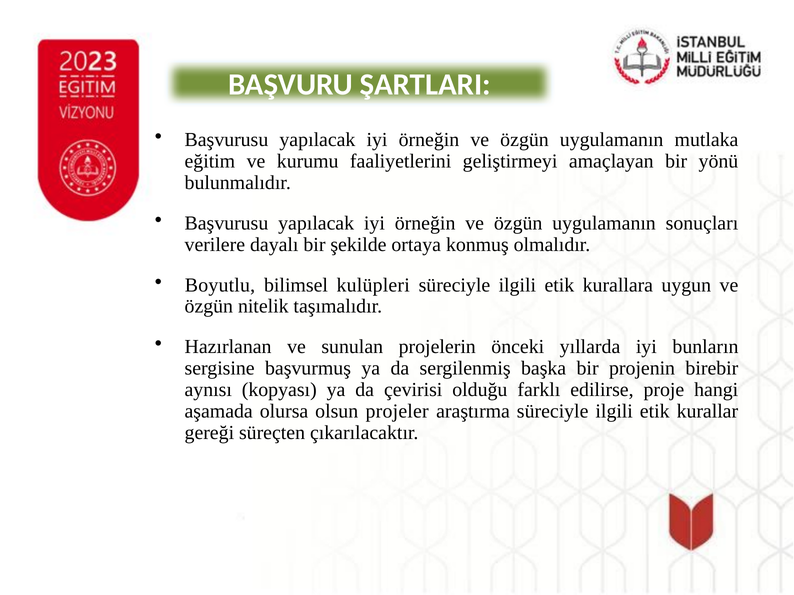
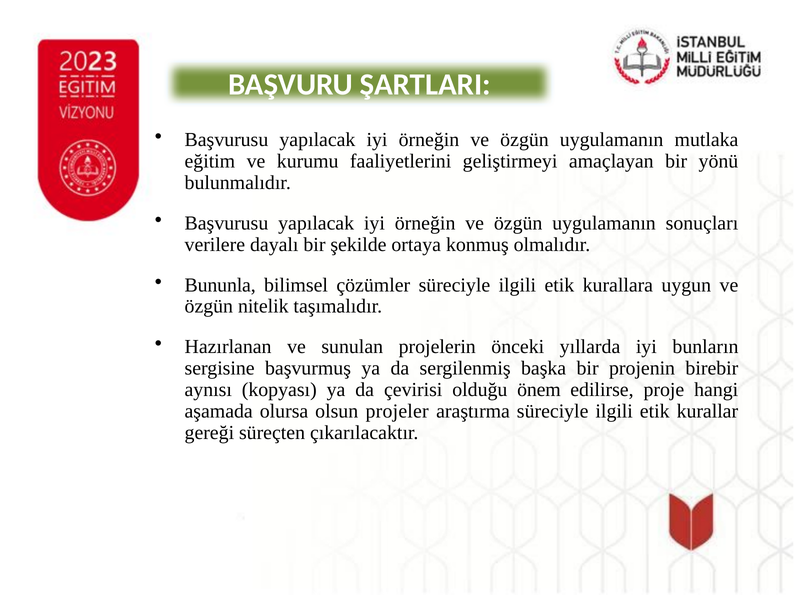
Boyutlu: Boyutlu -> Bununla (220, 285)
kulüpleri: kulüpleri -> çözümler (373, 285)
farklı: farklı -> önem (539, 390)
